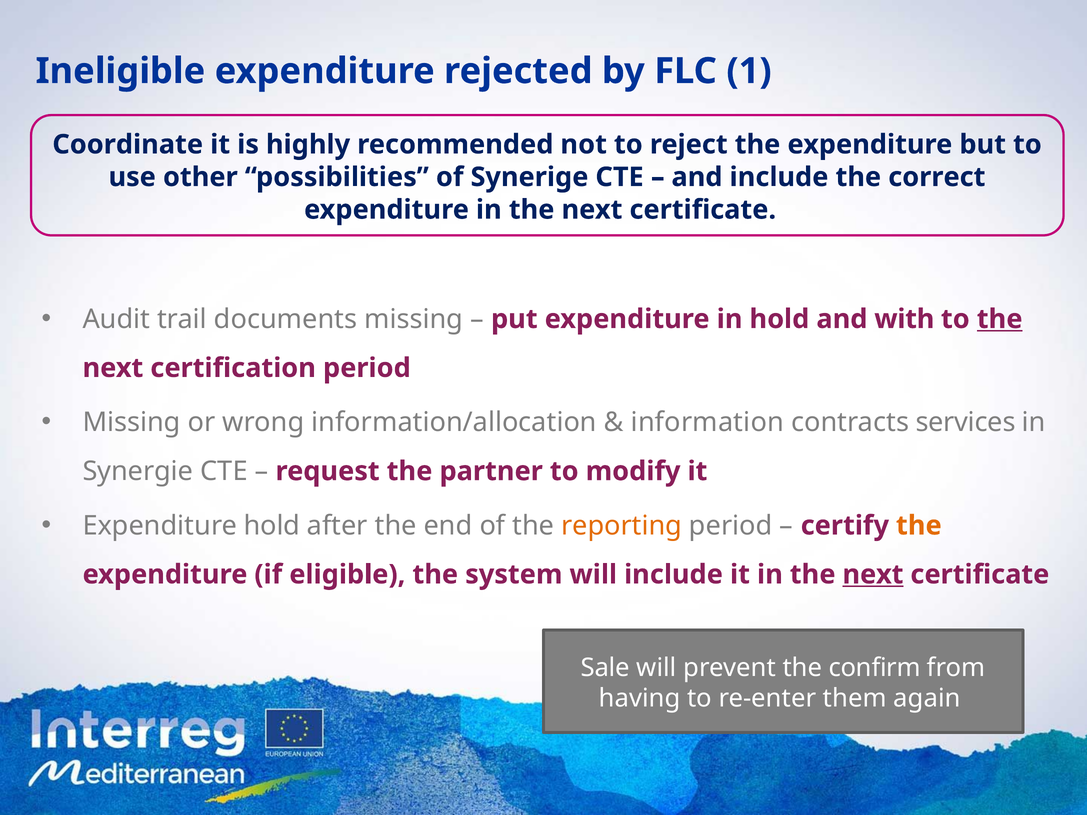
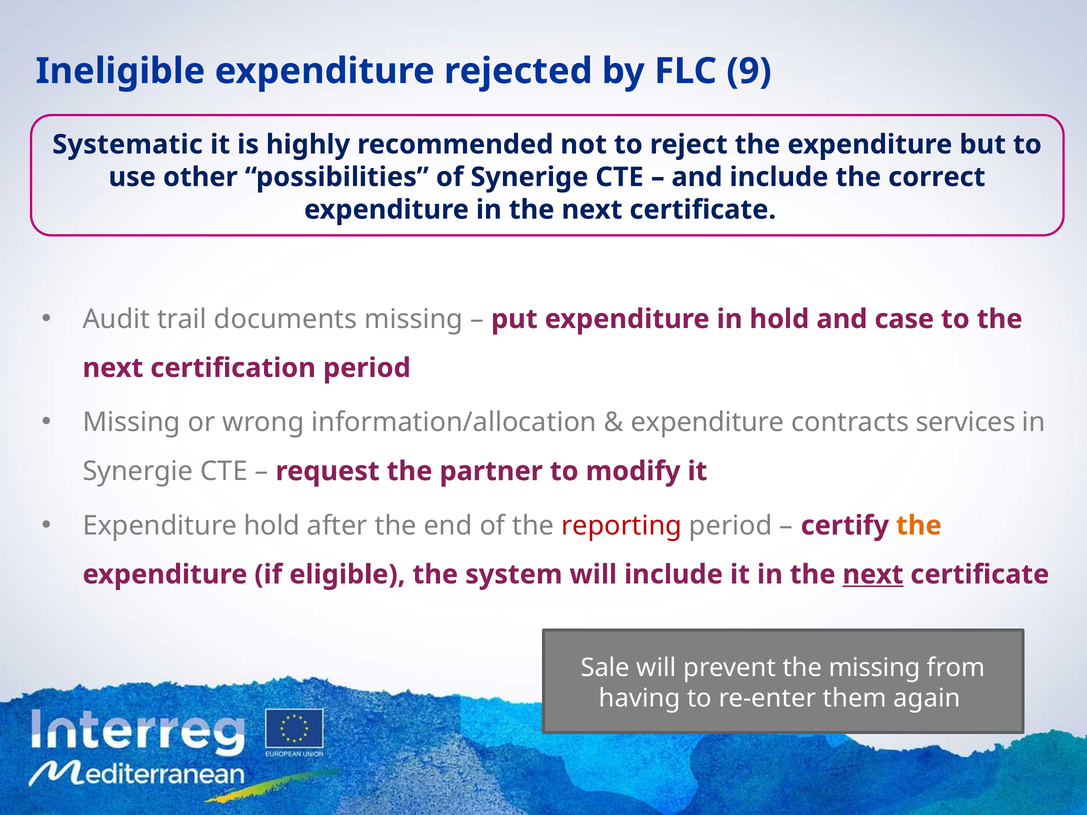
1: 1 -> 9 (749, 71)
Coordinate: Coordinate -> Systematic (128, 145)
with: with -> case (904, 319)
the underline: present -> none (1000, 319)
information: information -> expenditure (708, 422)
reporting colour: orange -> red (622, 526)
the confirm: confirm -> missing (875, 668)
